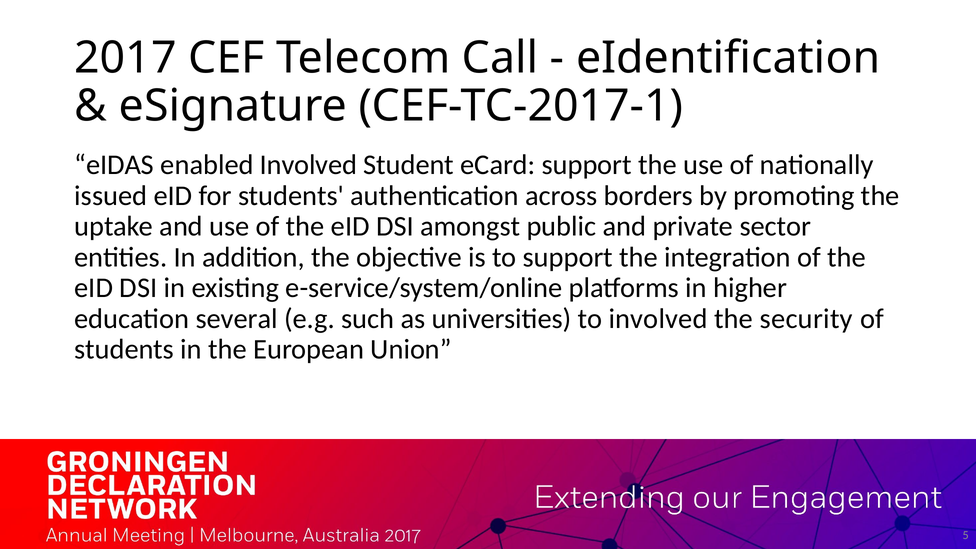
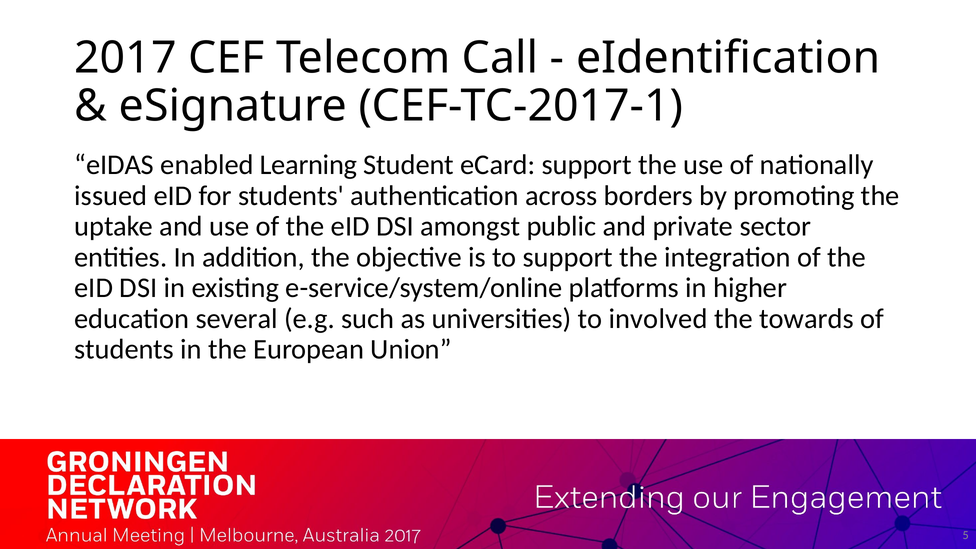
enabled Involved: Involved -> Learning (309, 165)
security: security -> towards (806, 319)
